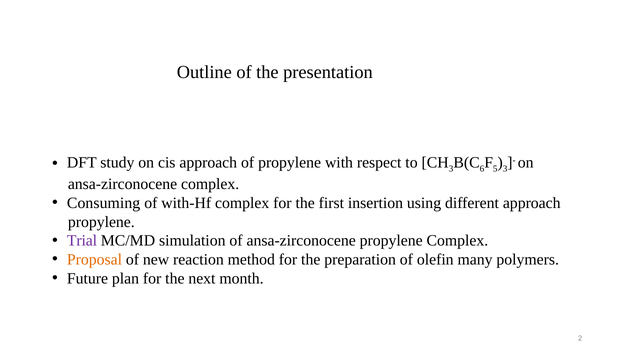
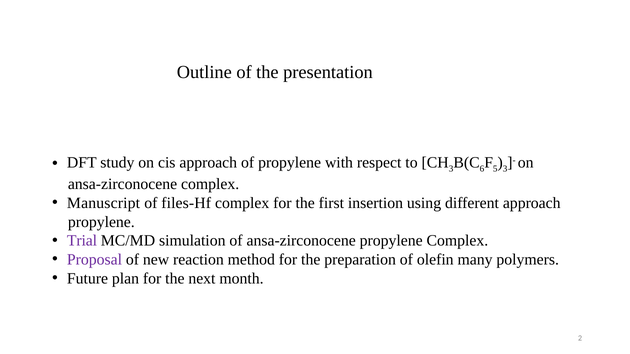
Consuming: Consuming -> Manuscript (104, 203)
with-Hf: with-Hf -> files-Hf (186, 203)
Proposal colour: orange -> purple (94, 260)
